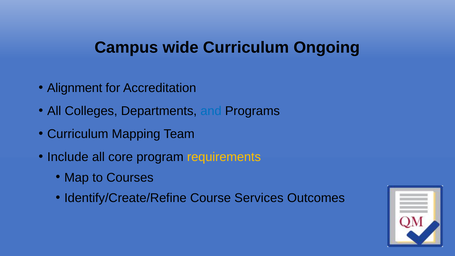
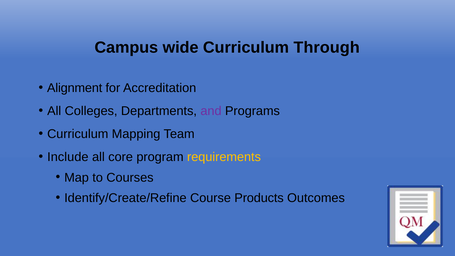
Ongoing: Ongoing -> Through (327, 47)
and colour: blue -> purple (211, 111)
Services: Services -> Products (259, 198)
